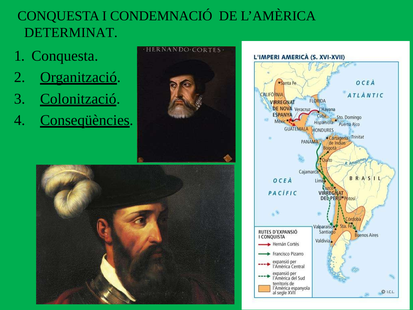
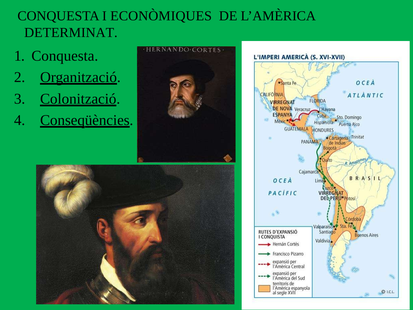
CONDEMNACIÓ: CONDEMNACIÓ -> ECONÒMIQUES (161, 16)
